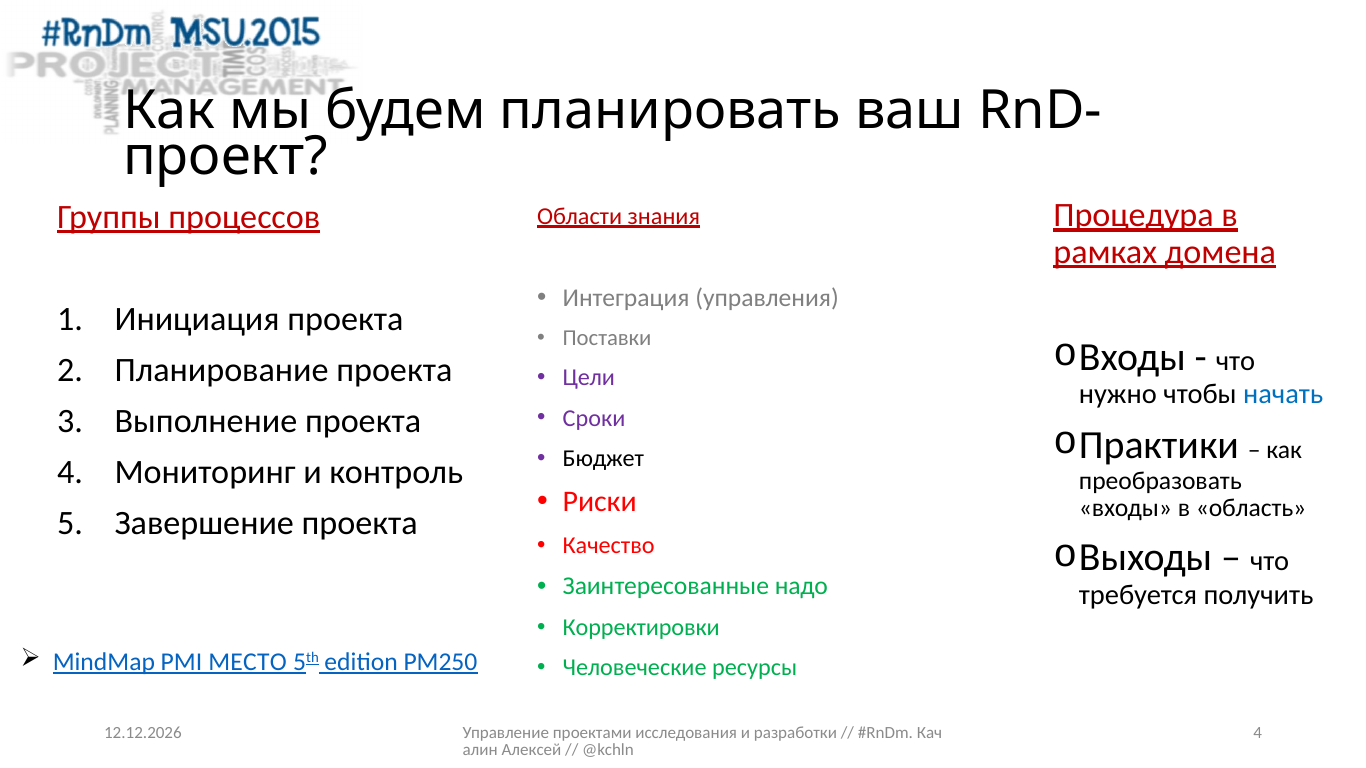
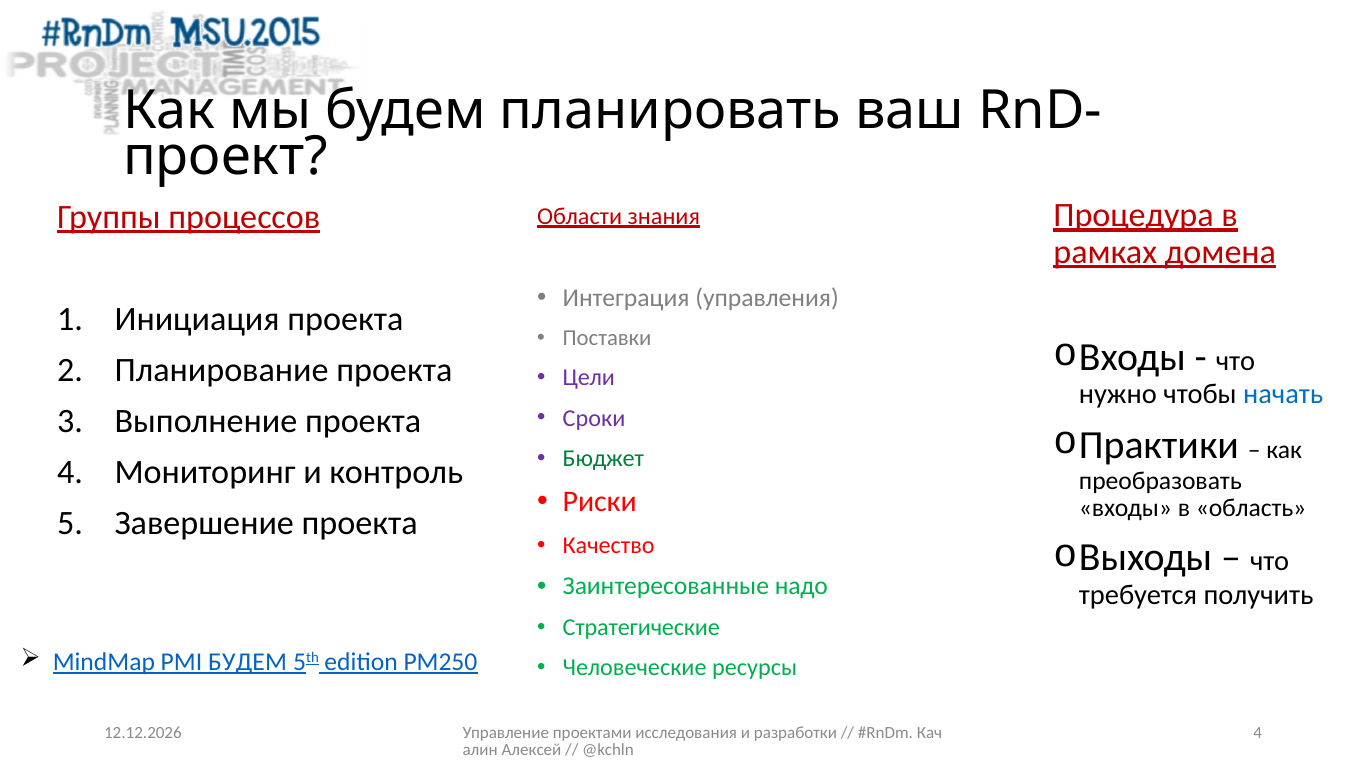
Бюджет colour: black -> green (603, 459)
Корректировки: Корректировки -> Стратегические (641, 628)
PMI МЕСТО: МЕСТО -> БУДЕМ (248, 662)
